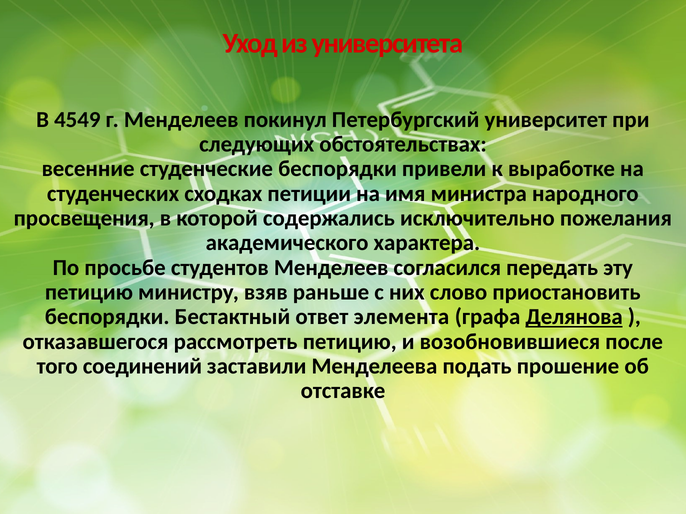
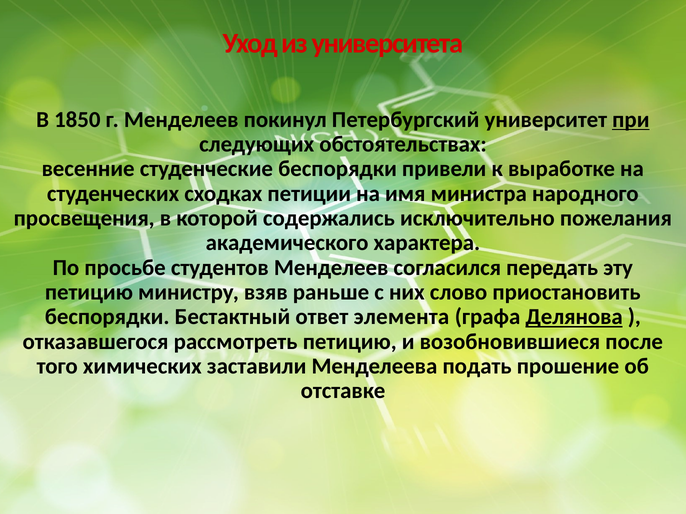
4549: 4549 -> 1850 (77, 120)
при underline: none -> present (631, 120)
соединений: соединений -> химических (142, 367)
